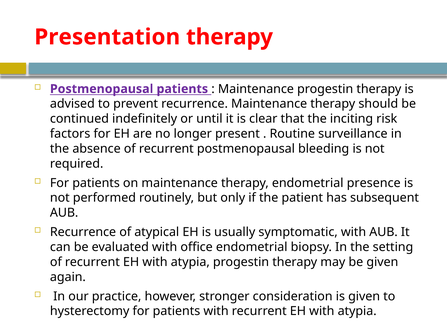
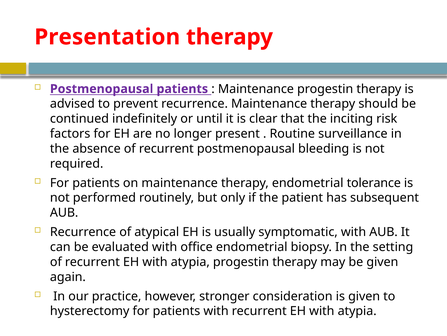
presence: presence -> tolerance (374, 183)
